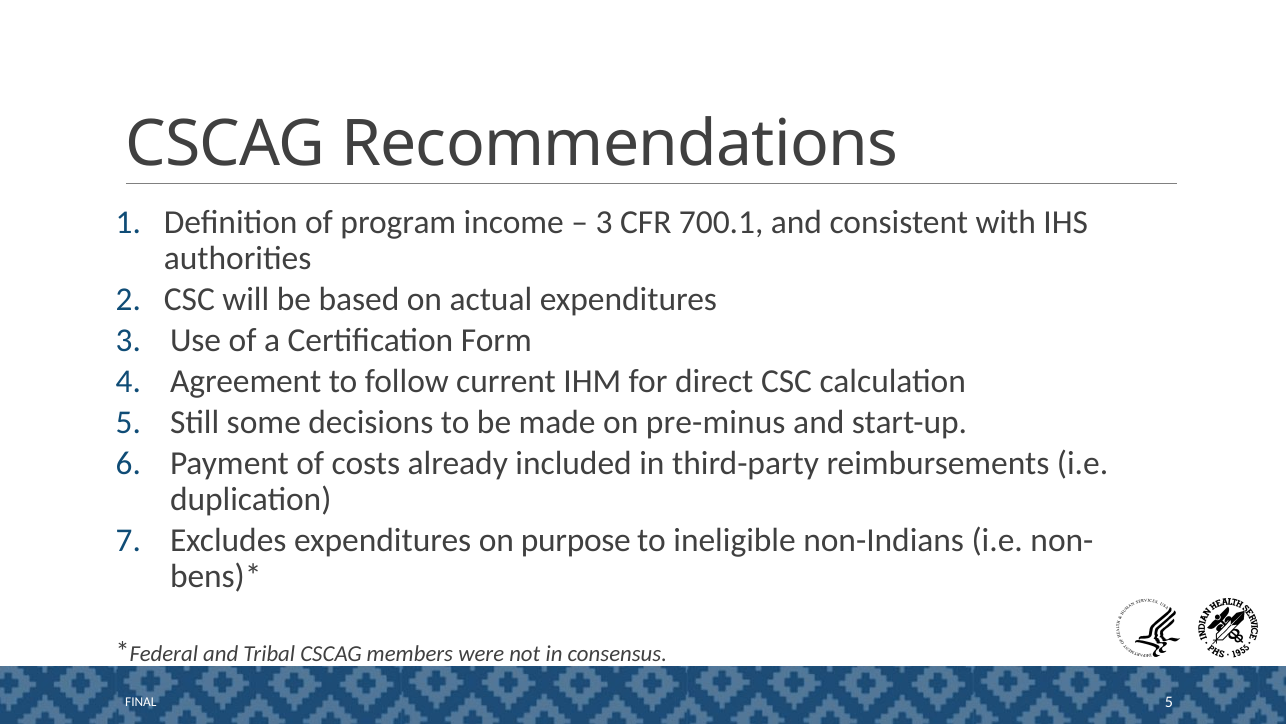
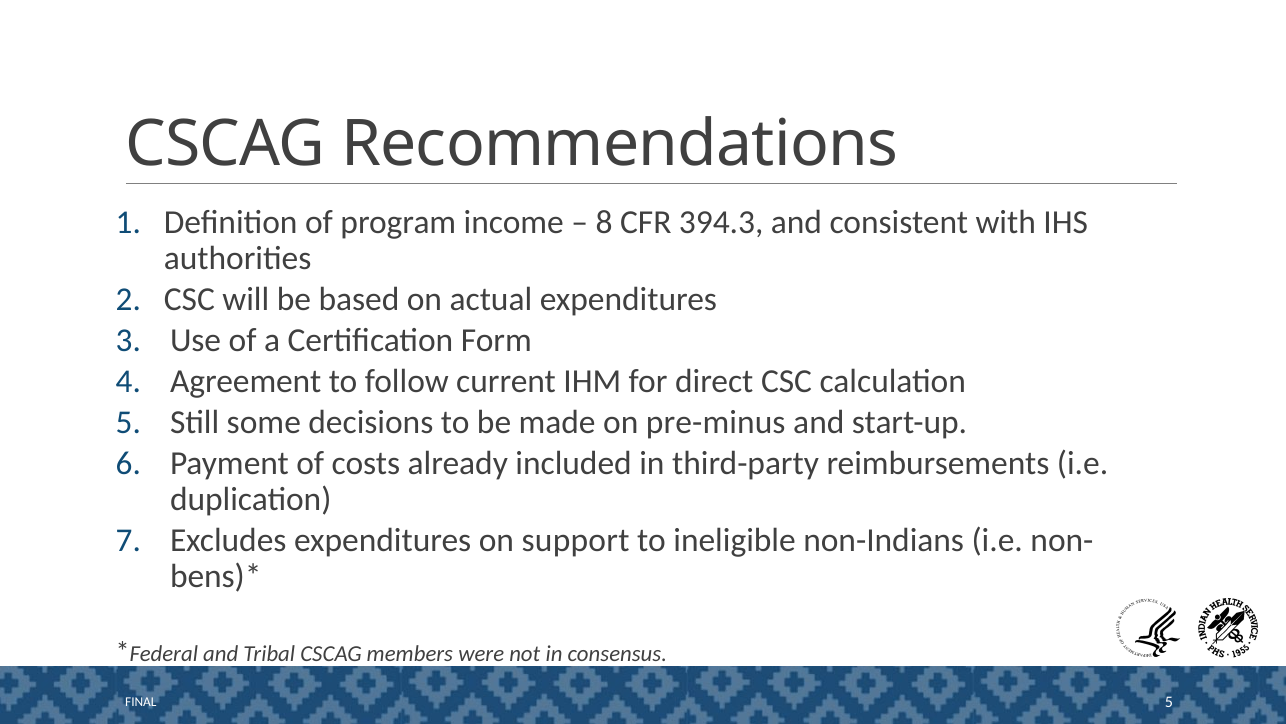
3: 3 -> 8 (604, 222)
700.1: 700.1 -> 394.3 (721, 222)
purpose: purpose -> support (576, 540)
